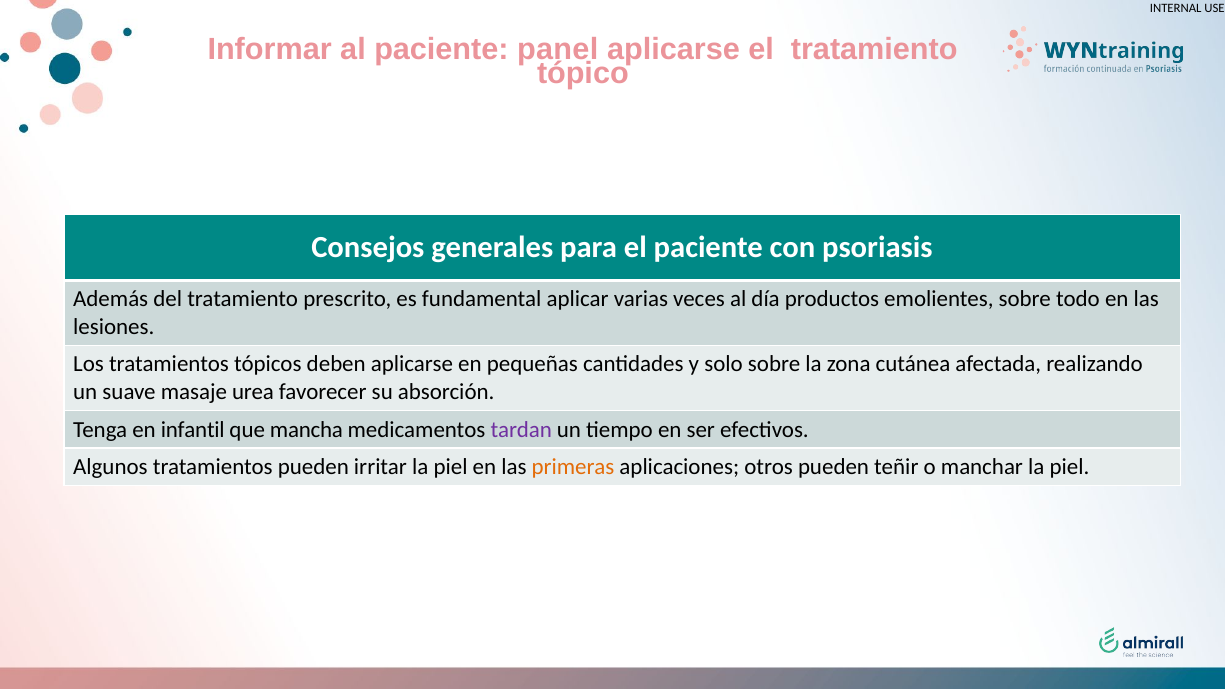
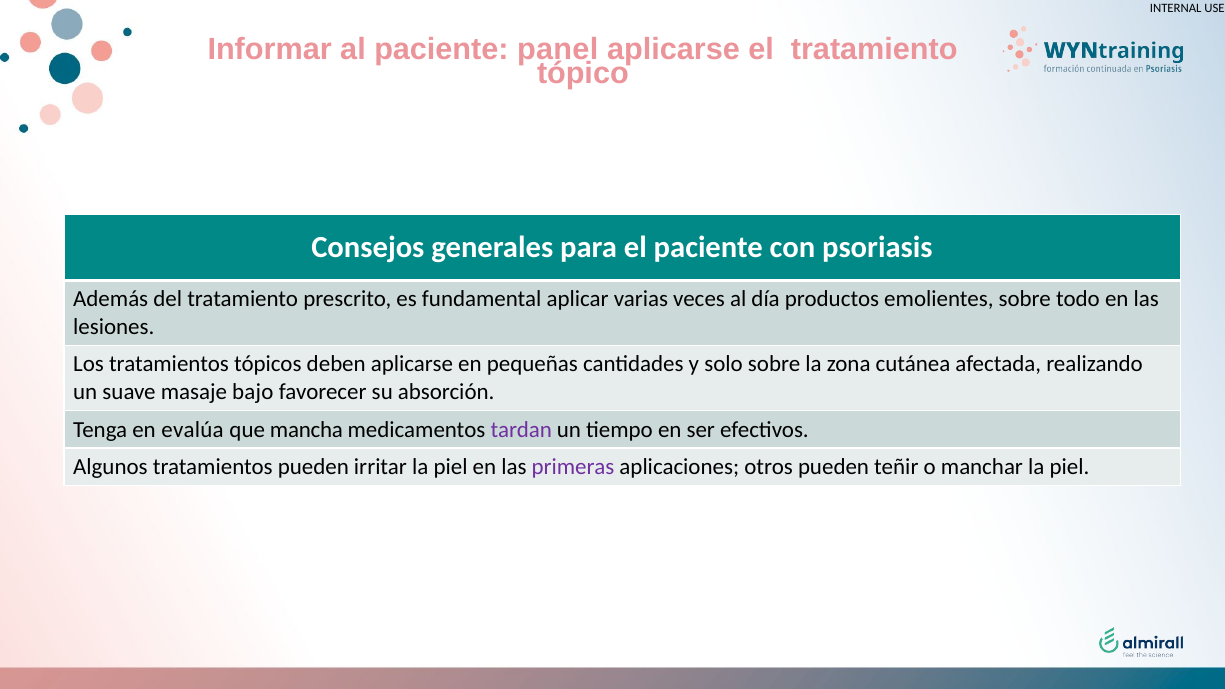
urea: urea -> bajo (253, 392)
infantil: infantil -> evalúa (193, 430)
primeras colour: orange -> purple (573, 467)
